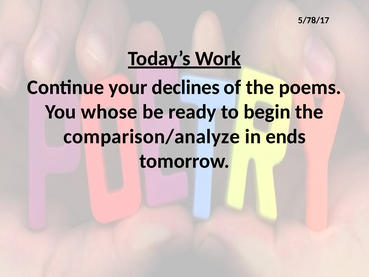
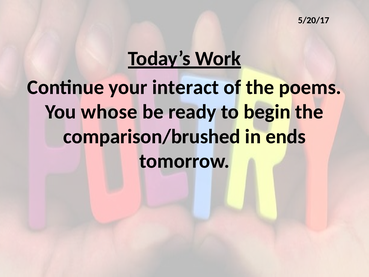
5/78/17: 5/78/17 -> 5/20/17 (314, 20)
declines: declines -> interact (186, 87)
comparison/analyze: comparison/analyze -> comparison/brushed (152, 136)
